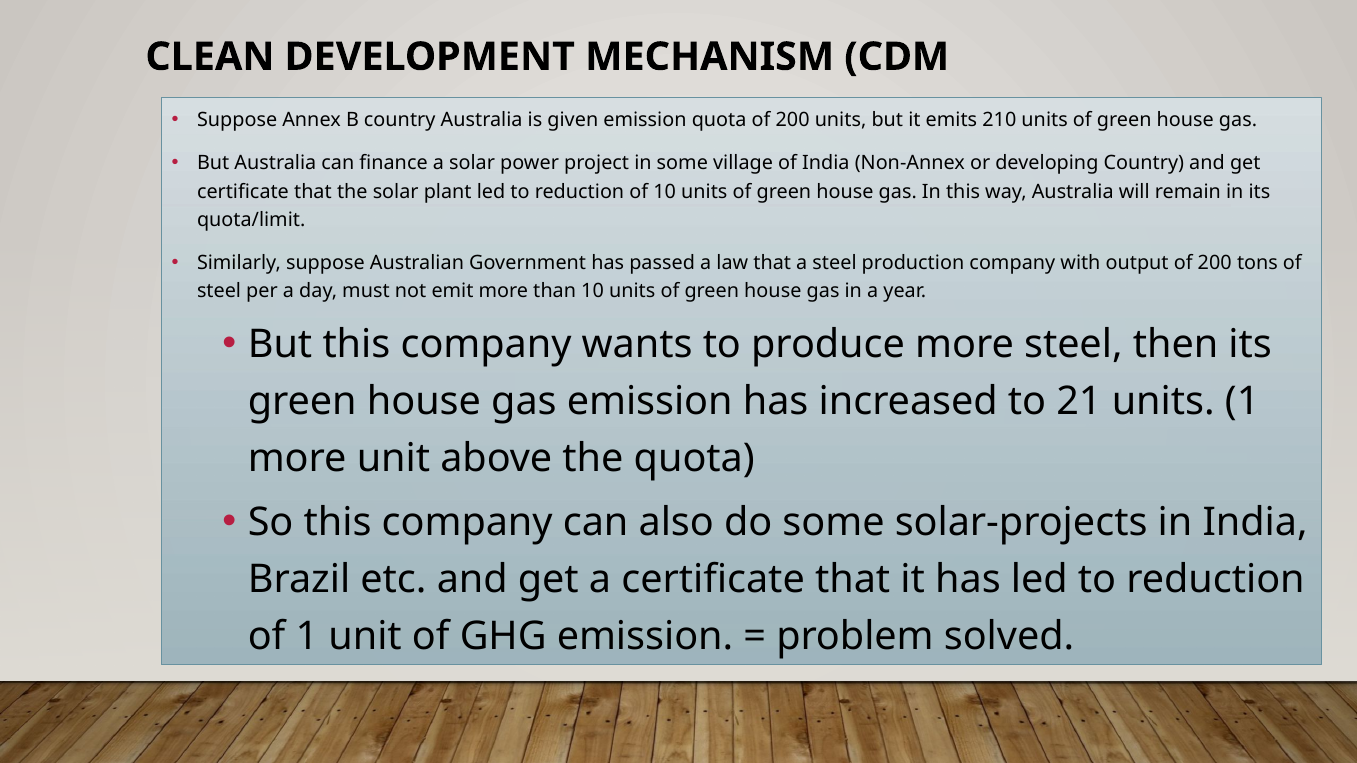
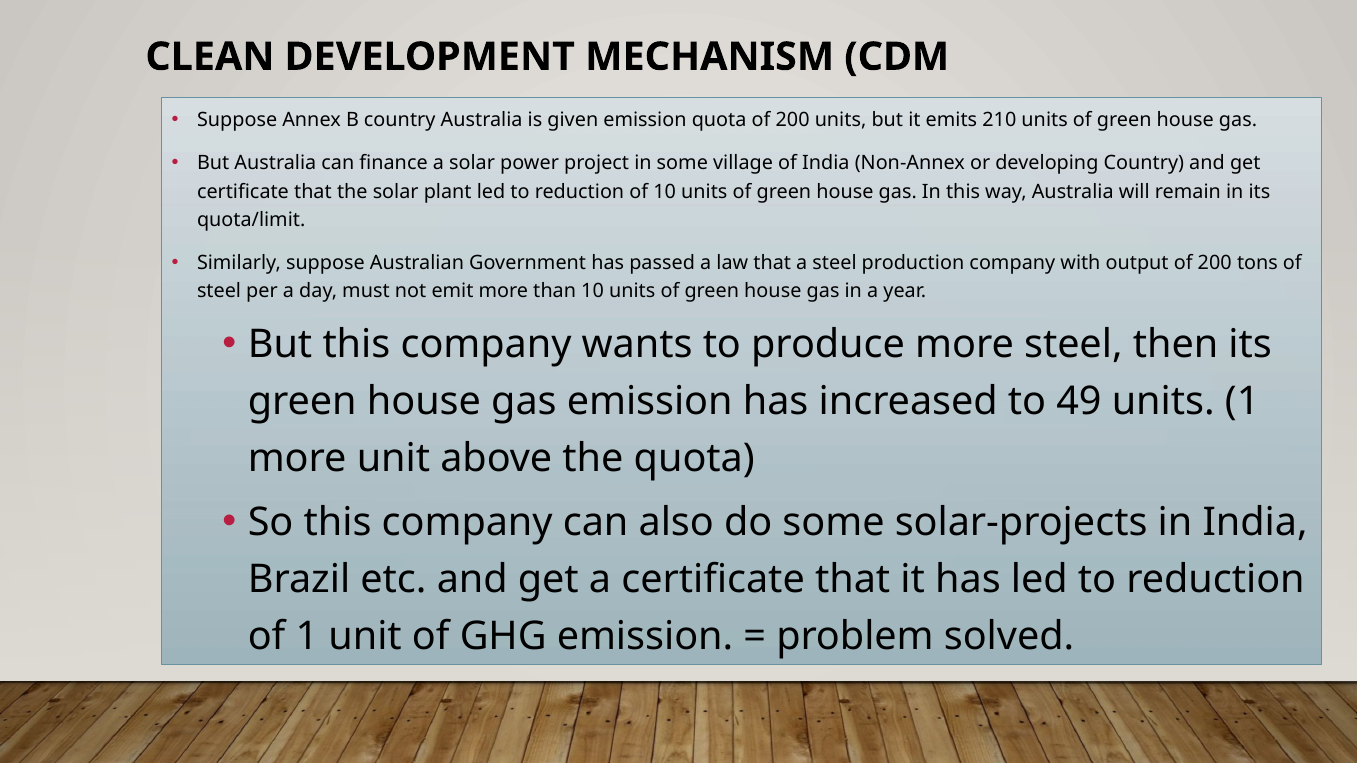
21: 21 -> 49 (1079, 402)
